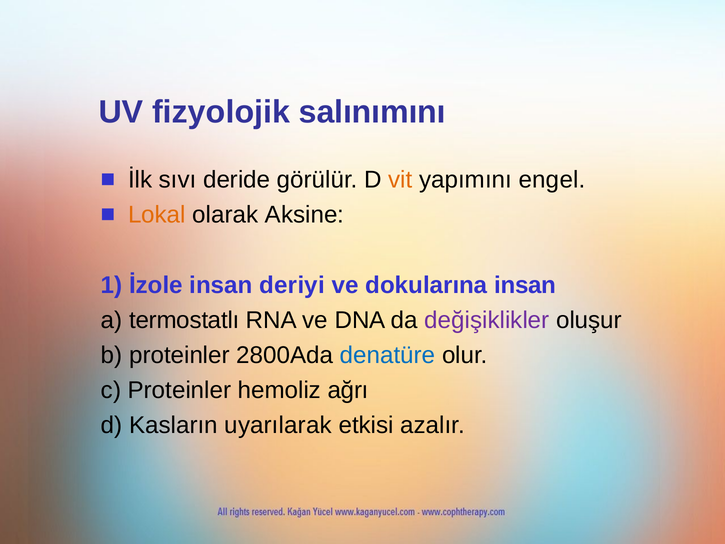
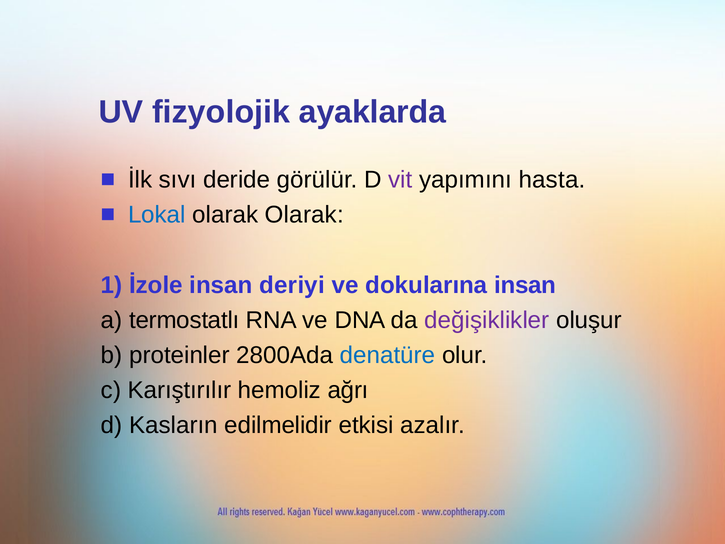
salınımını: salınımını -> ayaklarda (372, 112)
vit colour: orange -> purple (400, 180)
engel: engel -> hasta (552, 180)
Lokal colour: orange -> blue (157, 215)
olarak Aksine: Aksine -> Olarak (304, 215)
c Proteinler: Proteinler -> Karıştırılır (180, 390)
uyarılarak: uyarılarak -> edilmelidir (278, 425)
